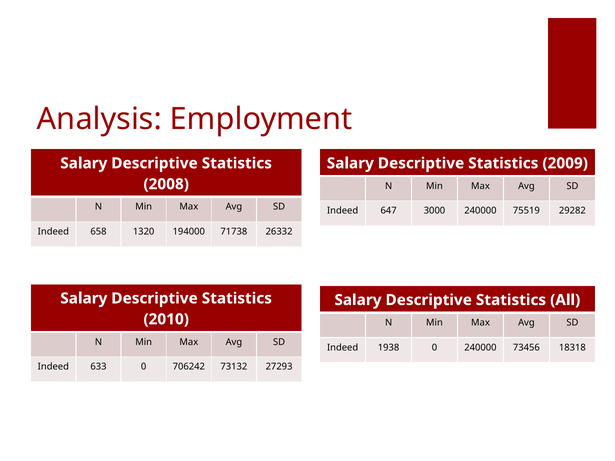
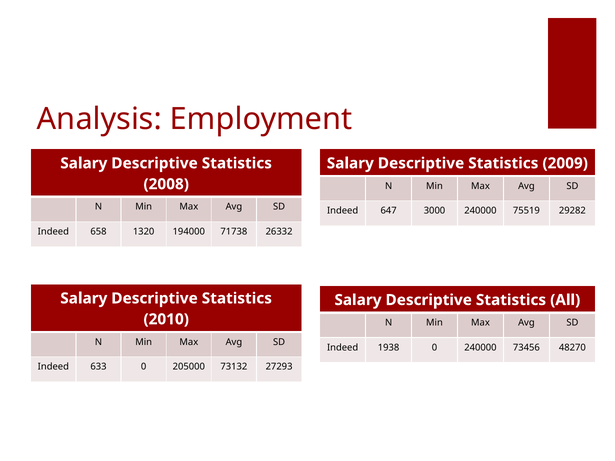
18318: 18318 -> 48270 (572, 348)
706242: 706242 -> 205000 (189, 367)
